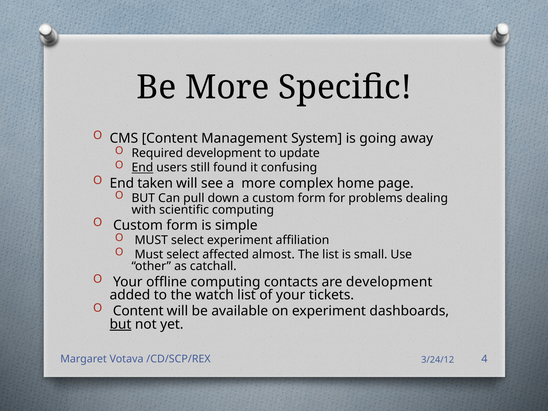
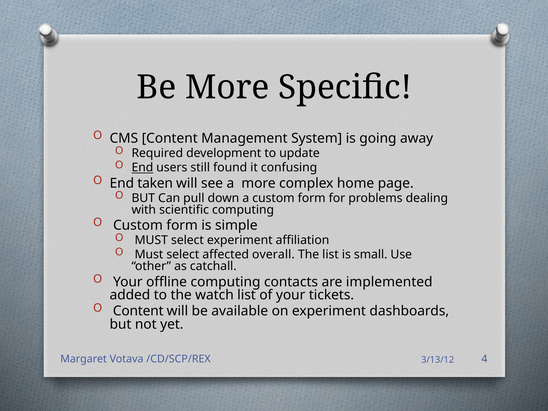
almost: almost -> overall (273, 255)
are development: development -> implemented (389, 282)
but underline: present -> none (120, 324)
3/24/12: 3/24/12 -> 3/13/12 (438, 360)
